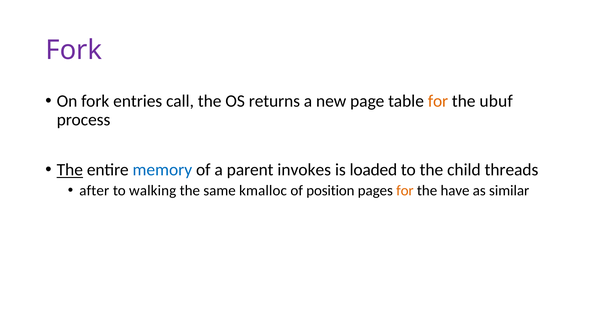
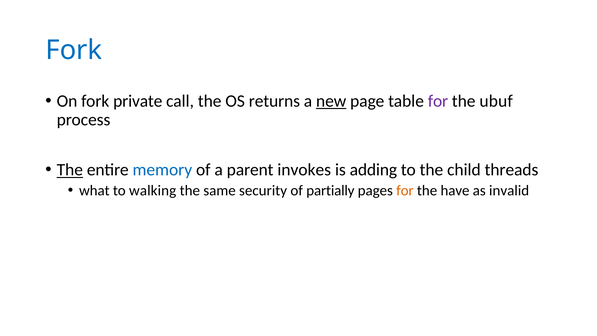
Fork colour: purple -> blue (74, 50)
entries: entries -> private (138, 101)
new underline: none -> present (331, 101)
for colour: orange -> purple (438, 101)
loaded: loaded -> adding (373, 170)
after: after -> what (94, 190)
kmalloc: kmalloc -> security (263, 190)
position: position -> partially (330, 190)
similar: similar -> invalid (509, 190)
